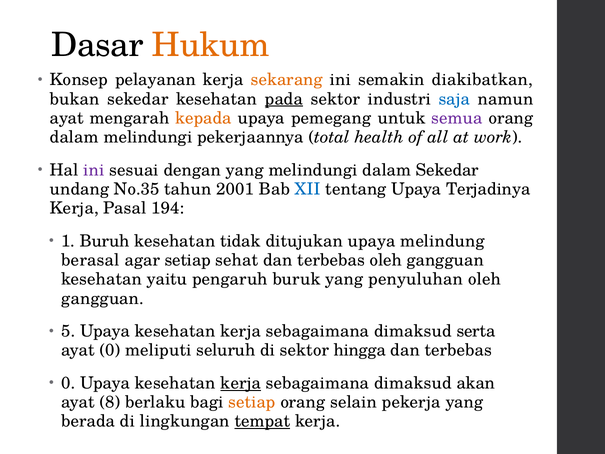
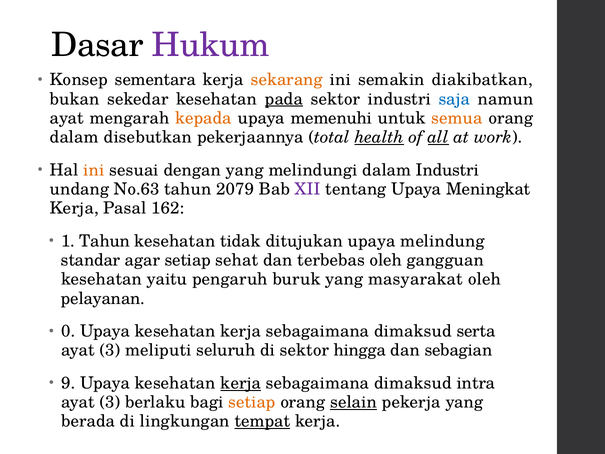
Hukum colour: orange -> purple (211, 45)
pelayanan: pelayanan -> sementara (156, 80)
pemegang: pemegang -> memenuhi (331, 118)
semua colour: purple -> orange (457, 118)
dalam melindungi: melindungi -> disebutkan (148, 137)
health underline: none -> present (379, 137)
all underline: none -> present (438, 137)
ini colour: purple -> orange (94, 170)
dalam Sekedar: Sekedar -> Industri (447, 170)
No.35: No.35 -> No.63 (137, 189)
2001: 2001 -> 2079 (235, 189)
XII colour: blue -> purple (308, 189)
Terjadinya: Terjadinya -> Meningkat (488, 189)
194: 194 -> 162 (168, 208)
1 Buruh: Buruh -> Tahun (105, 241)
berasal: berasal -> standar (91, 260)
penyuluhan: penyuluhan -> masyarakat (416, 279)
gangguan: gangguan -> pelayanan (103, 298)
5: 5 -> 0 (68, 331)
0: 0 -> 3 (110, 350)
terbebas: terbebas -> sebagian (458, 350)
0: 0 -> 9 (68, 383)
akan: akan -> intra (476, 383)
8: 8 -> 3 (110, 402)
selain underline: none -> present (354, 402)
